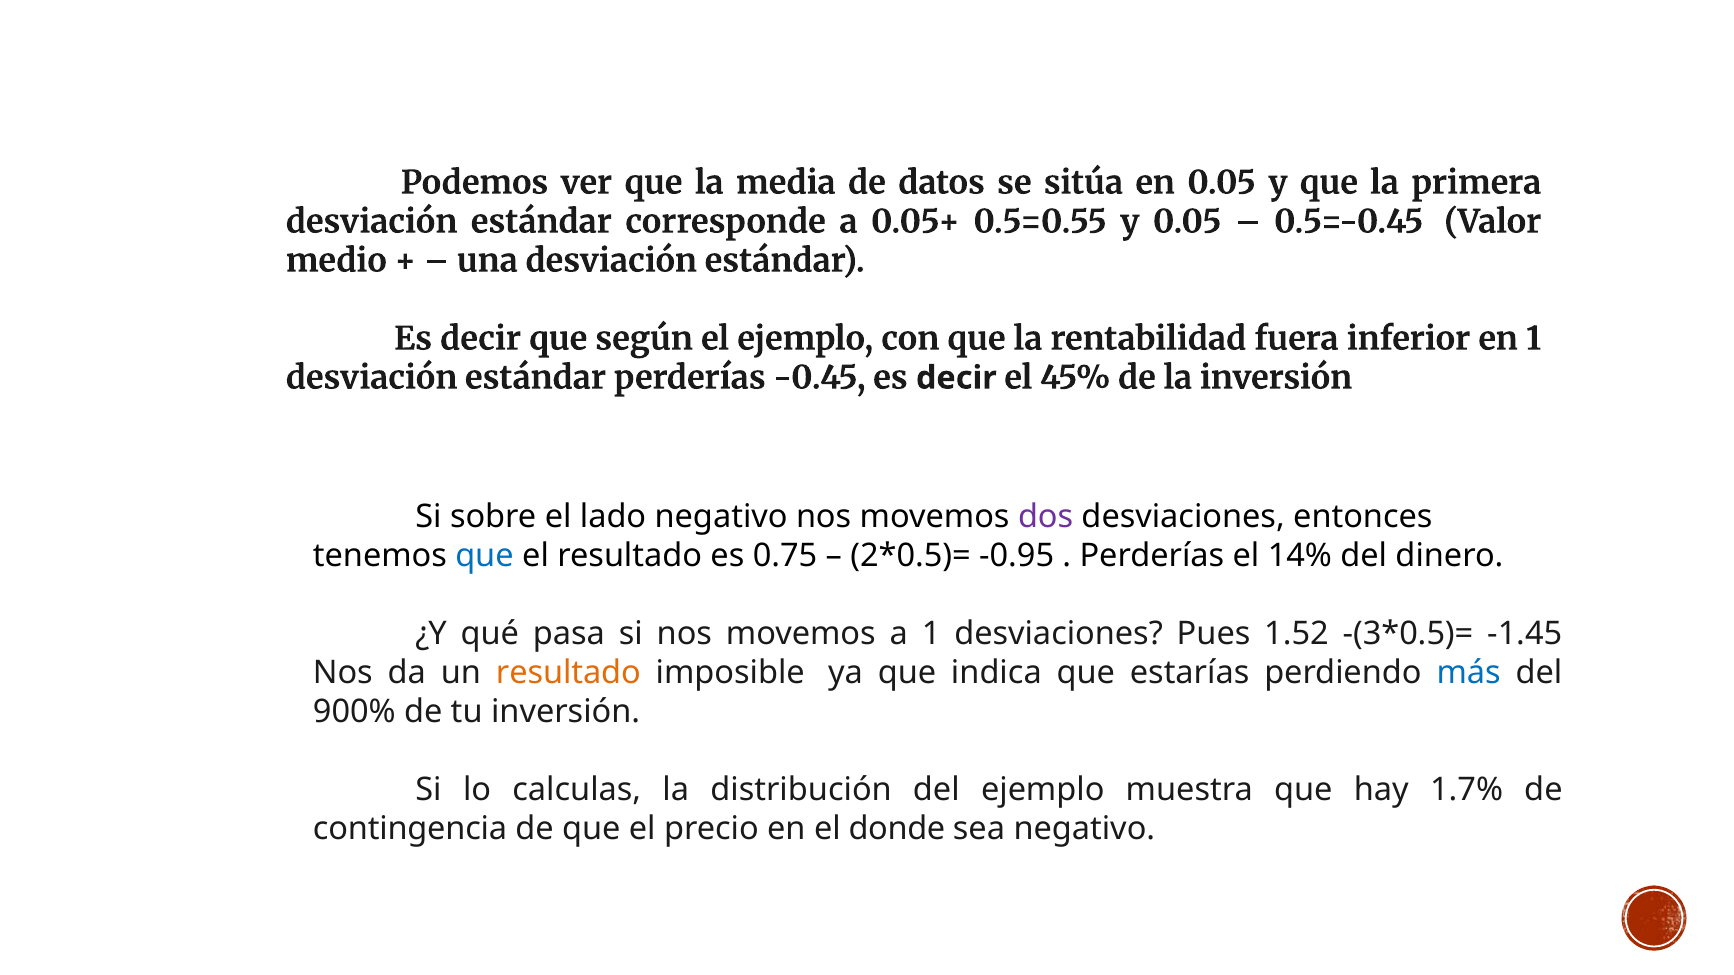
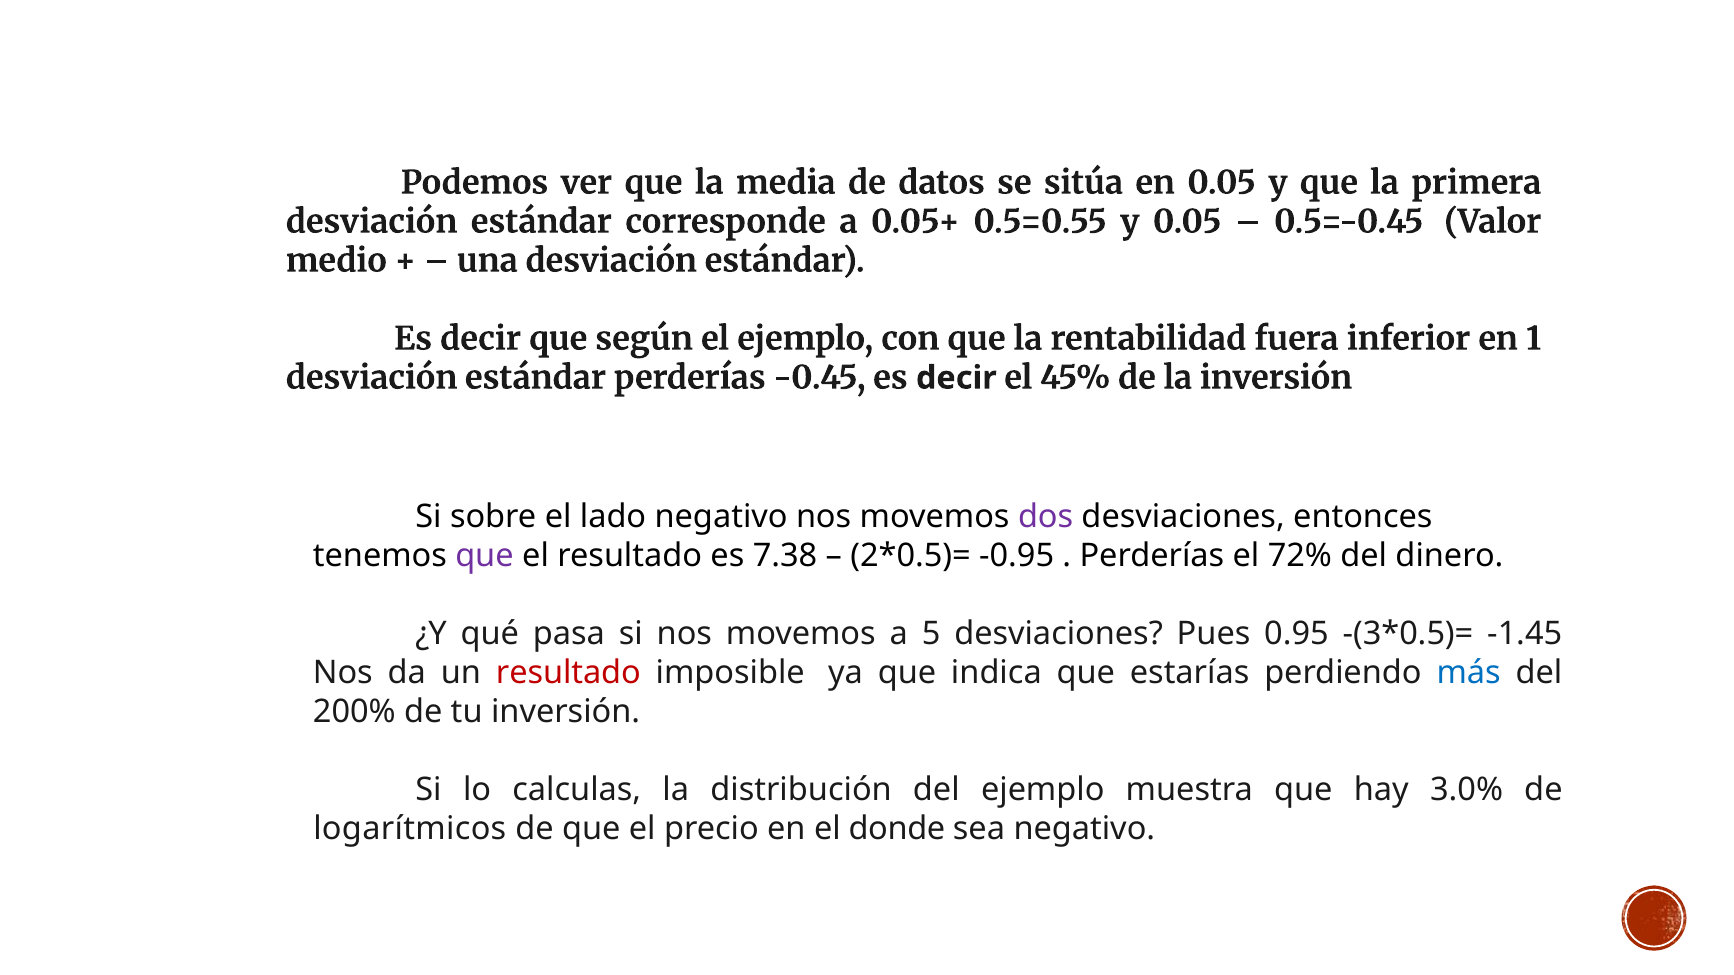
que colour: blue -> purple (484, 556)
0.75: 0.75 -> 7.38 (785, 556)
14%: 14% -> 72% (1300, 556)
a 1: 1 -> 5 (931, 634)
1.52: 1.52 -> 0.95 (1296, 634)
resultado colour: orange -> red (568, 673)
900%: 900% -> 200% (354, 712)
1.7%: 1.7% -> 3.0% (1467, 790)
contingencia: contingencia -> logarítmicos (410, 829)
